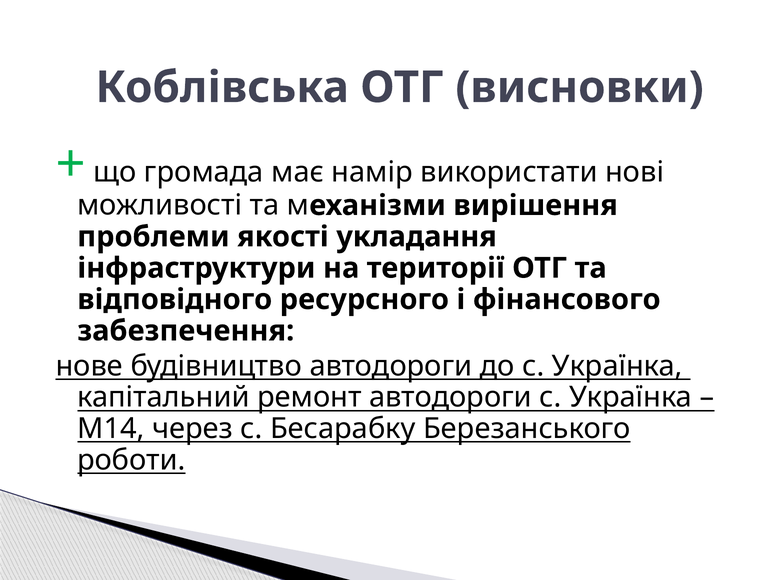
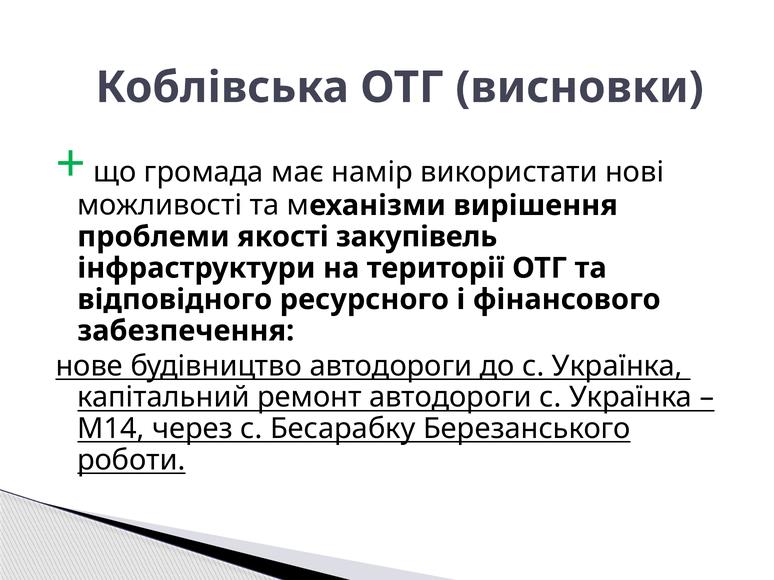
укладання: укладання -> закупівель (417, 237)
